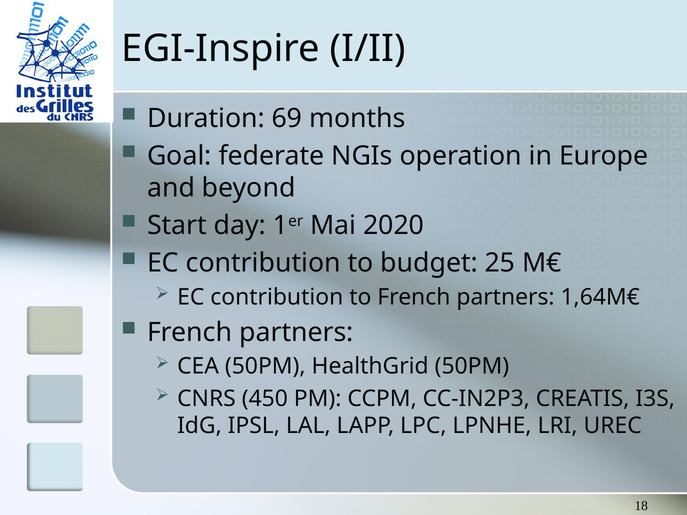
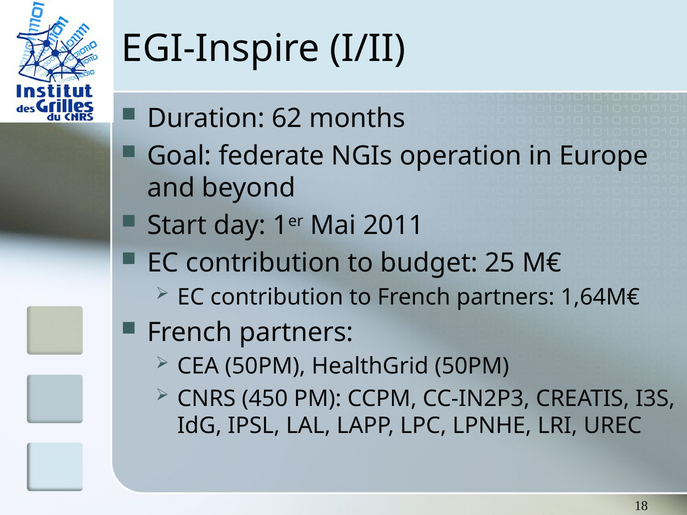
69: 69 -> 62 (287, 119)
2020: 2020 -> 2011 (394, 226)
